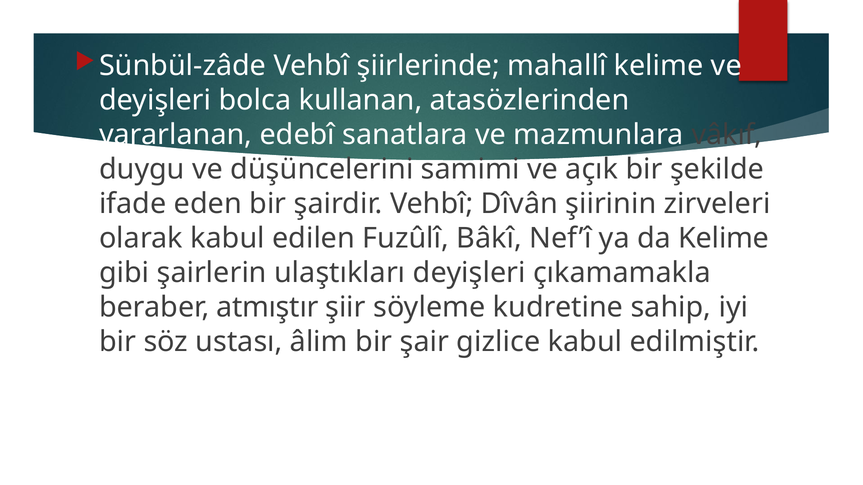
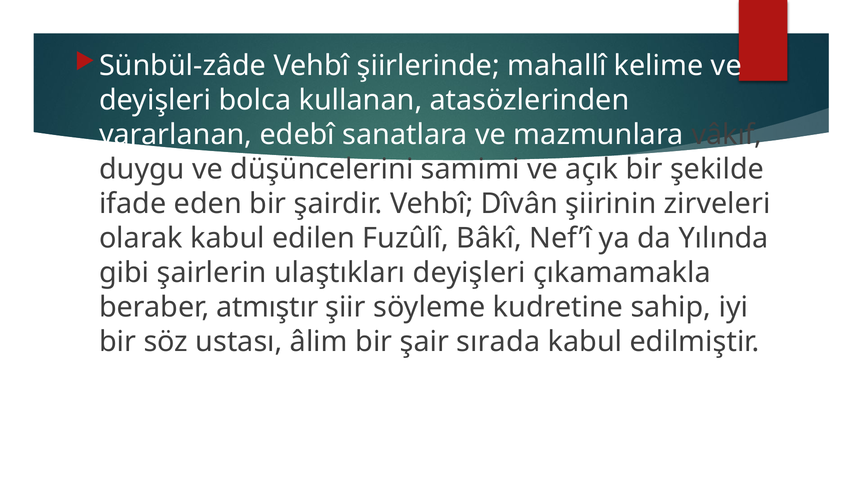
da Kelime: Kelime -> Yılında (724, 238)
gizlice: gizlice -> sırada (498, 342)
